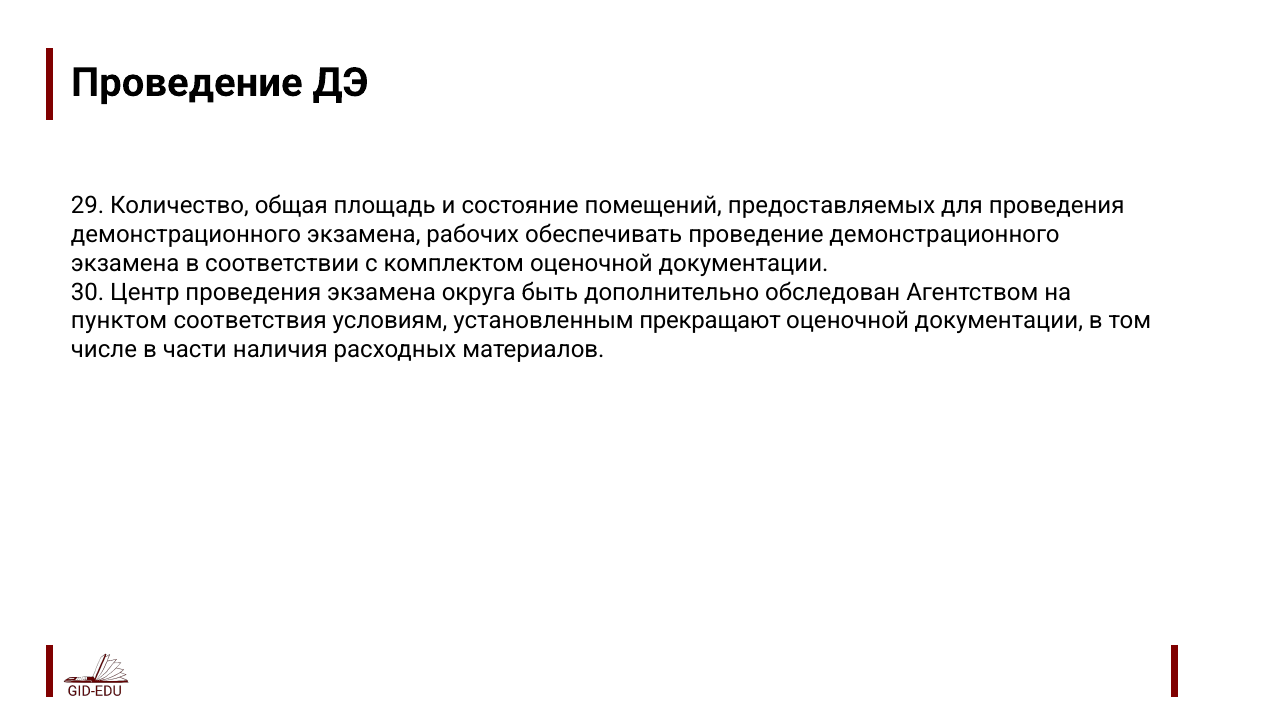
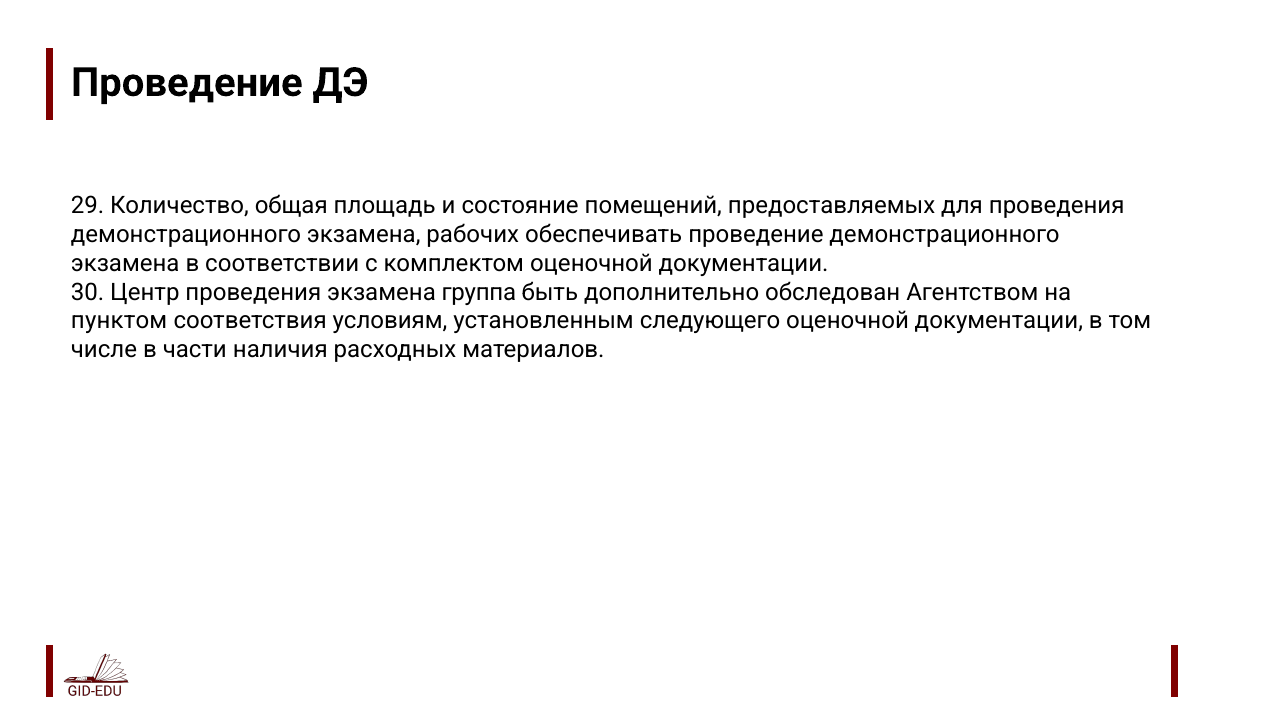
округа: округа -> группа (479, 292)
прекращают: прекращают -> следующего (710, 321)
